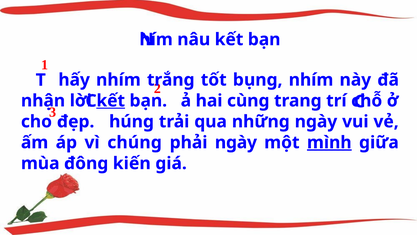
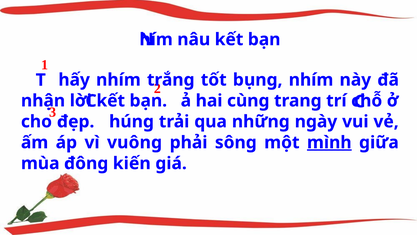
kết underline: present -> none (111, 101)
chúng: chúng -> vuông (135, 142)
phải ngày: ngày -> sông (236, 142)
